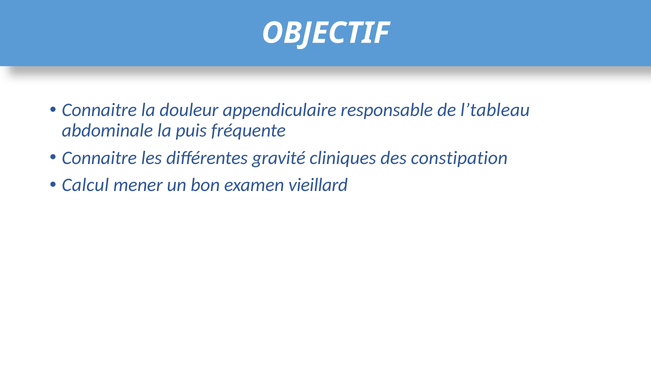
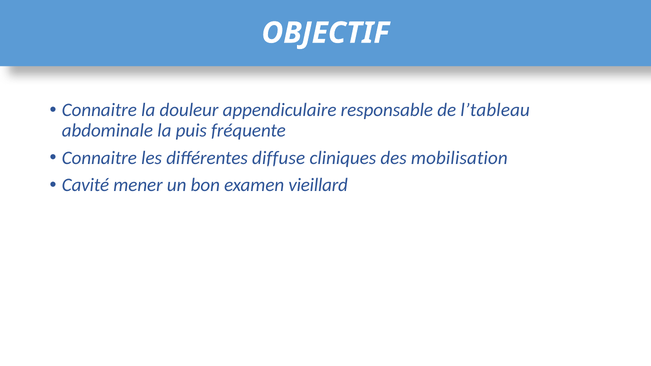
gravité: gravité -> diffuse (279, 158)
constipation: constipation -> mobilisation (459, 158)
Calcul: Calcul -> Cavité (86, 185)
